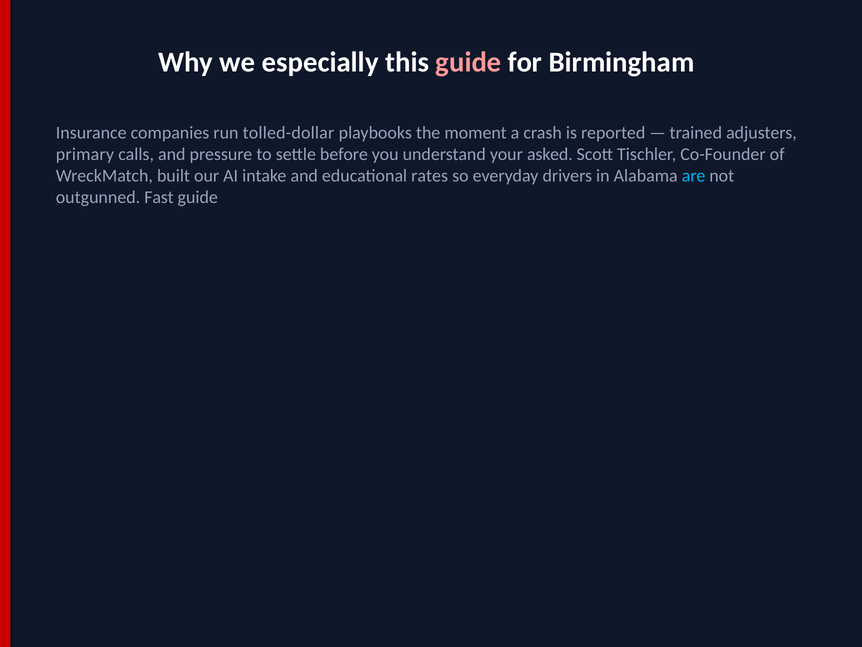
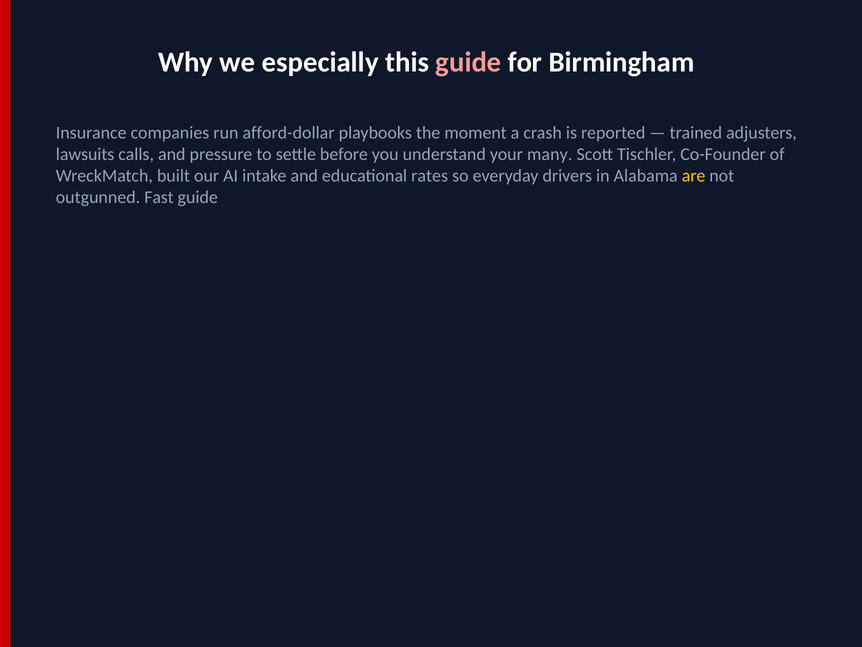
tolled-dollar: tolled-dollar -> afford-dollar (289, 133)
primary: primary -> lawsuits (85, 154)
asked: asked -> many (550, 154)
are colour: light blue -> yellow (694, 176)
